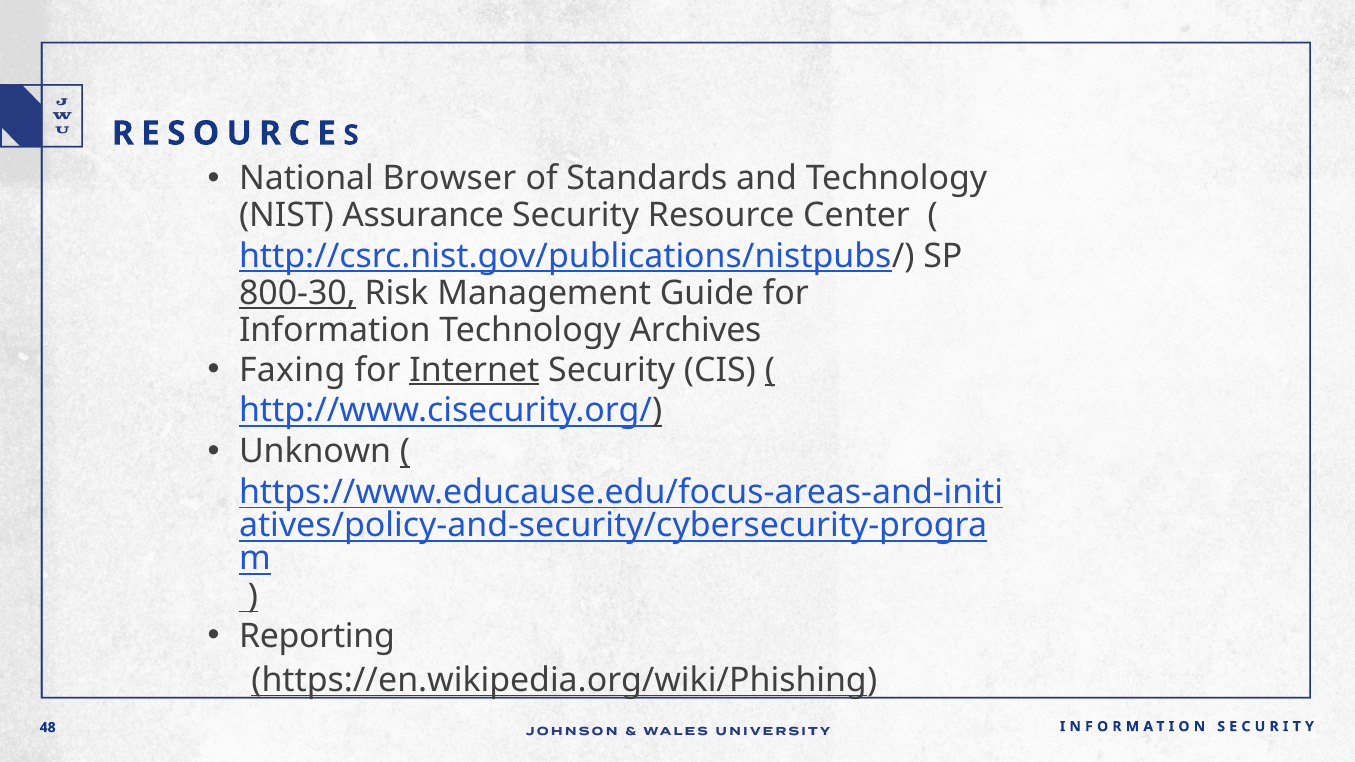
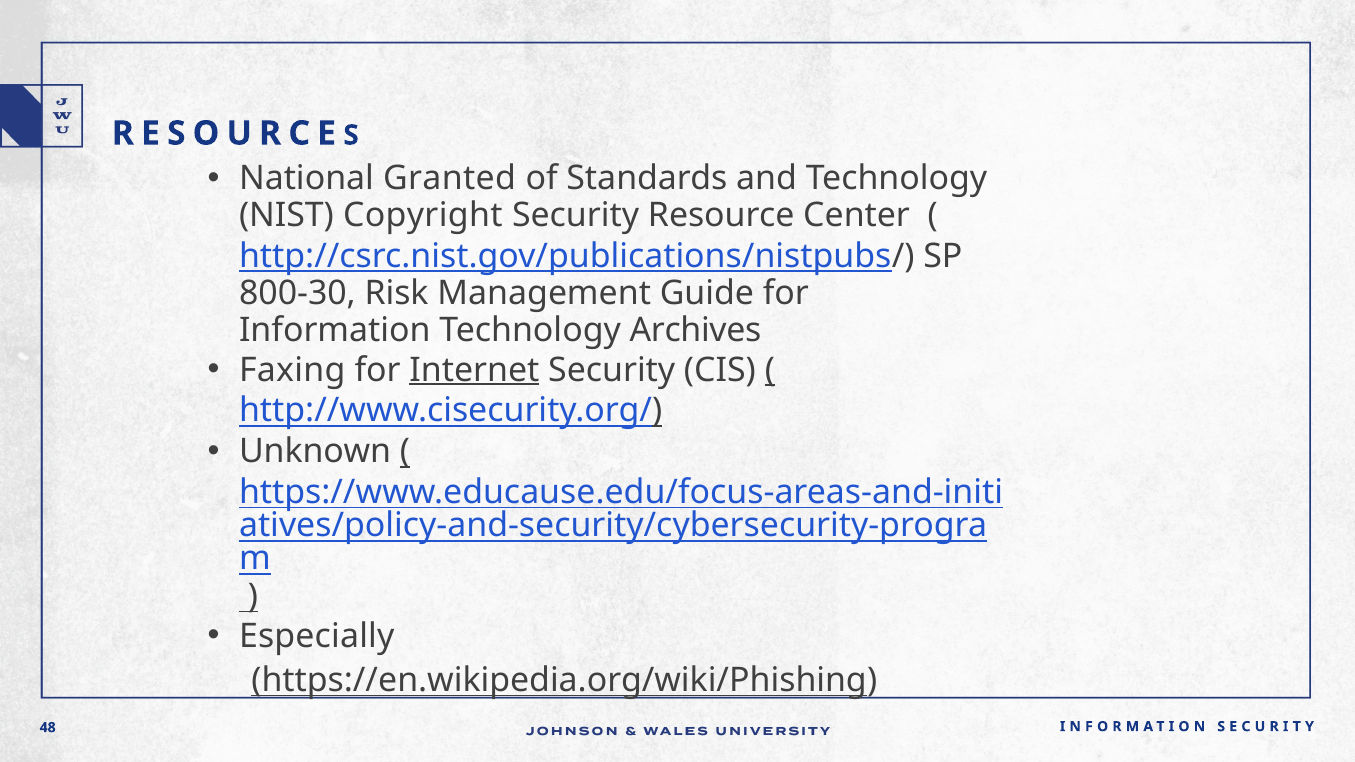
Browser: Browser -> Granted (449, 179)
Assurance: Assurance -> Copyright (423, 215)
800-30 underline: present -> none (297, 293)
Reporting: Reporting -> Especially (317, 636)
